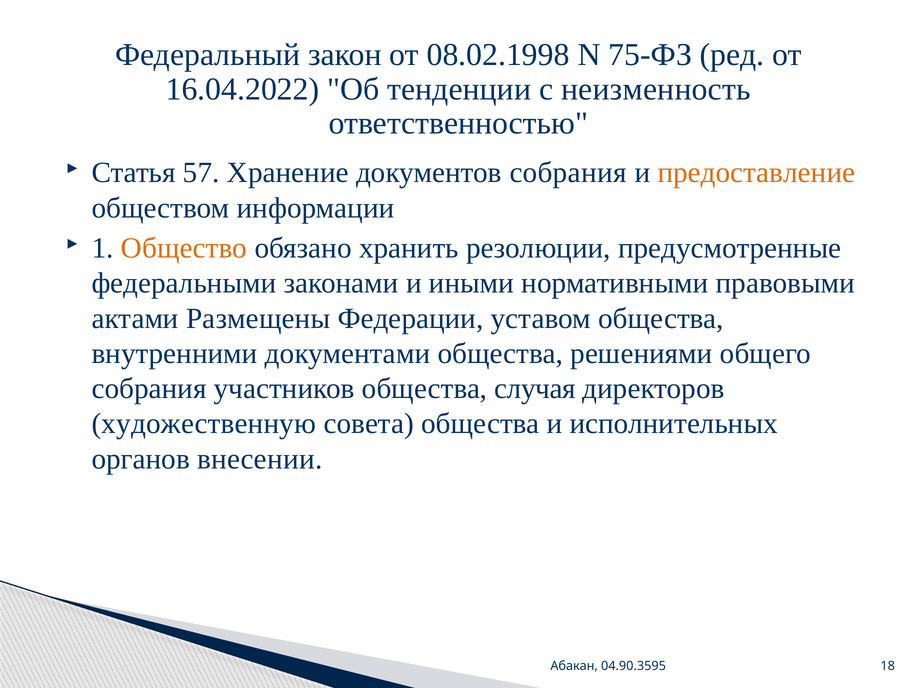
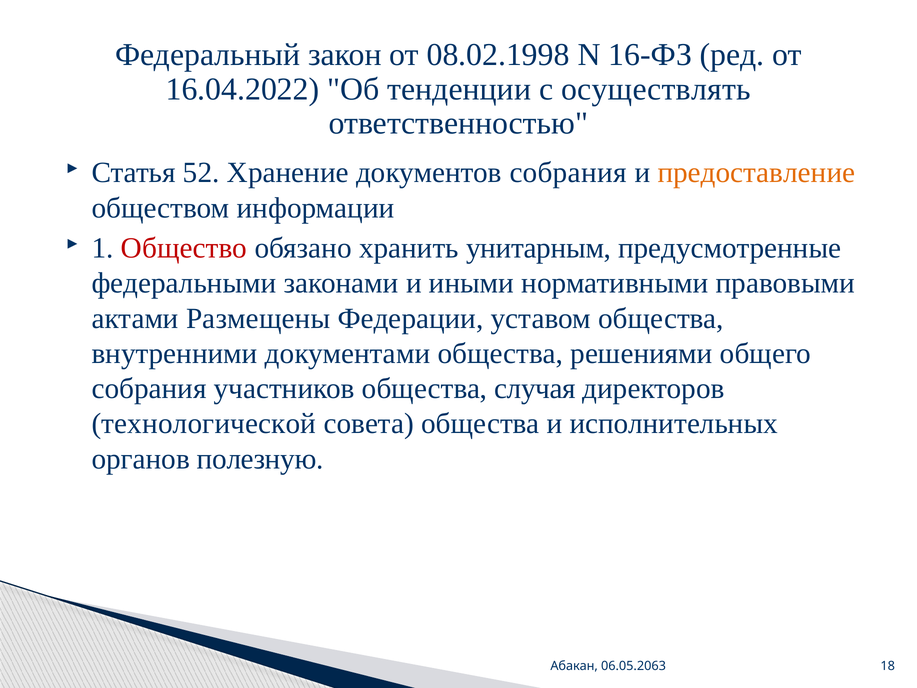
75-ФЗ: 75-ФЗ -> 16-ФЗ (650, 55)
неизменность: неизменность -> осуществлять (656, 89)
57: 57 -> 52 (201, 173)
Общество colour: orange -> red (184, 248)
резолюции: резолюции -> унитарным (539, 248)
художественную: художественную -> технологической (204, 424)
внесении: внесении -> полезную (260, 459)
04.90.3595: 04.90.3595 -> 06.05.2063 (634, 666)
